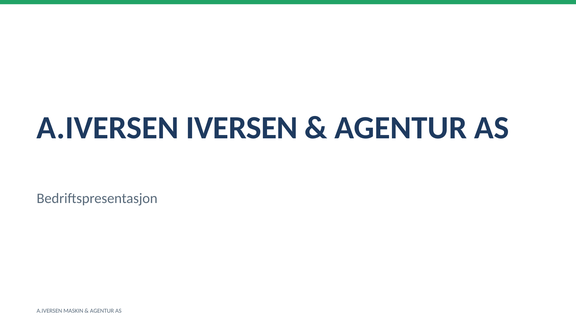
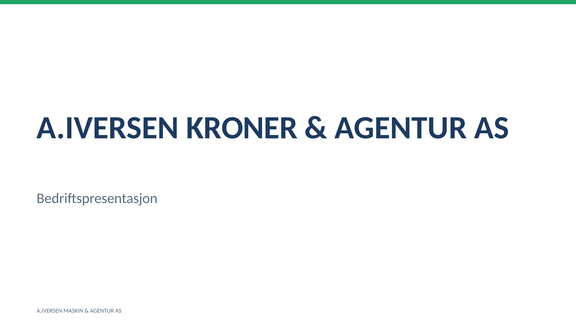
IVERSEN: IVERSEN -> KRONER (242, 128)
